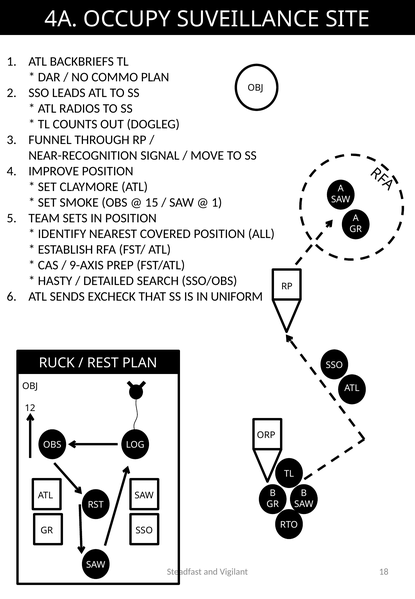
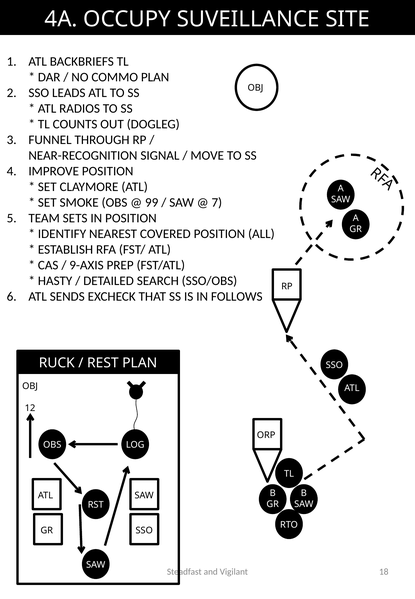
15: 15 -> 99 (152, 203)
1: 1 -> 7 (217, 203)
UNIFORM: UNIFORM -> FOLLOWS (237, 297)
